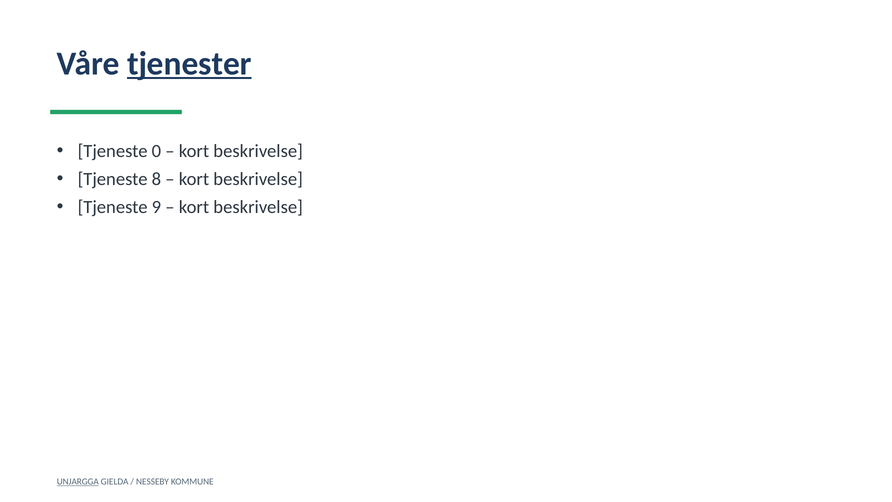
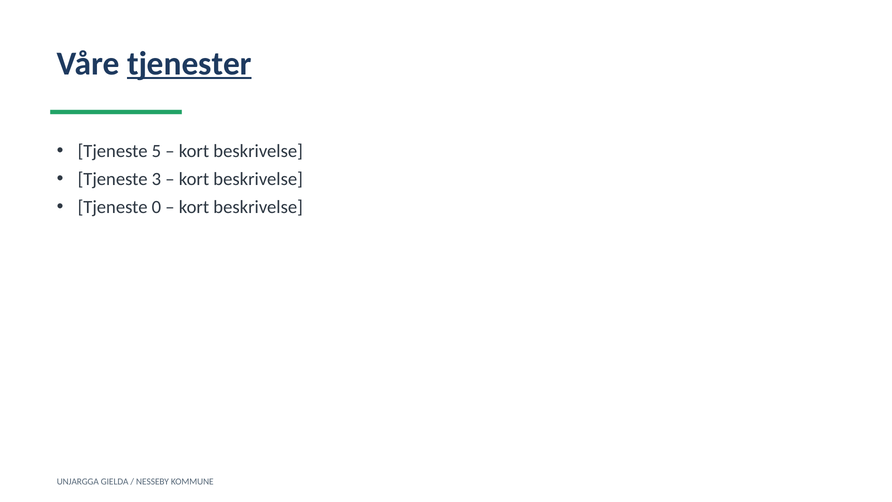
0: 0 -> 5 (156, 151)
8: 8 -> 3 (156, 179)
9: 9 -> 0 (156, 207)
UNJARGGA underline: present -> none (78, 481)
